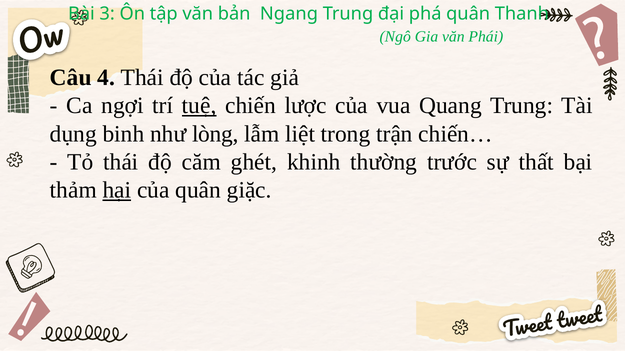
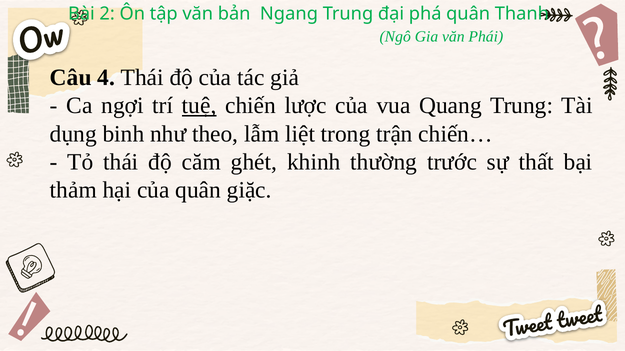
3: 3 -> 2 (107, 14)
lòng: lòng -> theo (215, 134)
hại underline: present -> none (117, 190)
